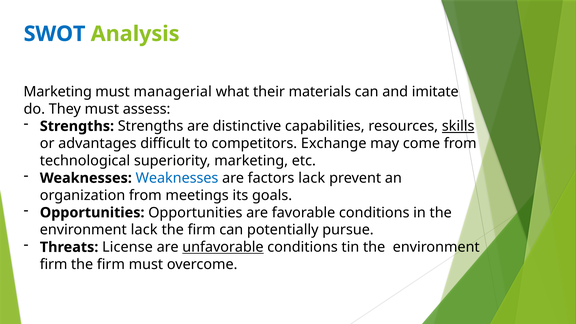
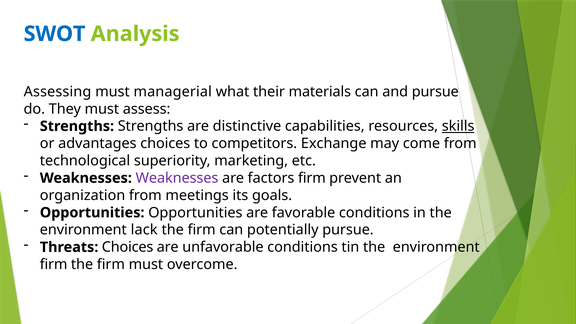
Marketing: Marketing -> Assessing (57, 92)
and imitate: imitate -> pursue (435, 92)
advantages difficult: difficult -> choices (165, 143)
Weaknesses colour: blue -> purple (177, 178)
factors lack: lack -> firm (312, 178)
Threats License: License -> Choices (128, 247)
unfavorable underline: present -> none (223, 247)
